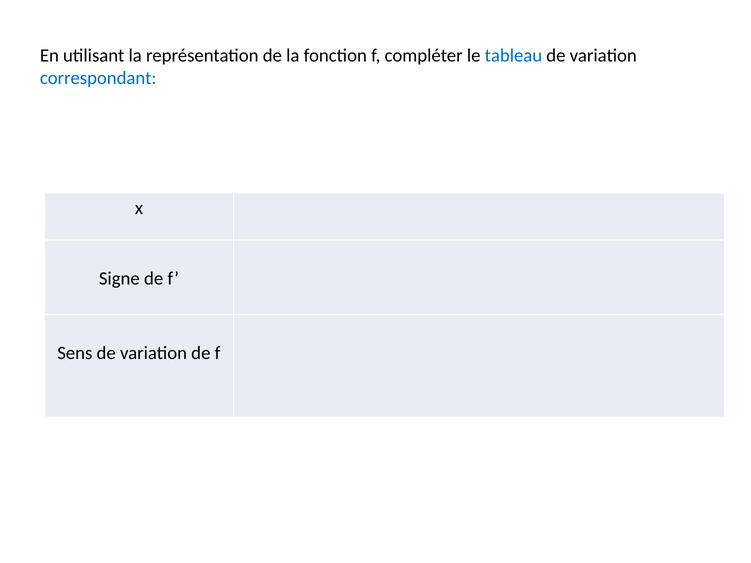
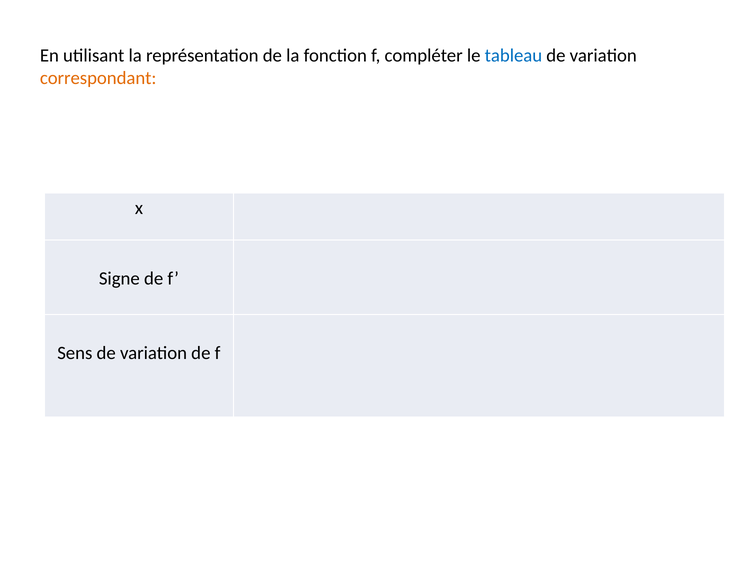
correspondant colour: blue -> orange (98, 78)
